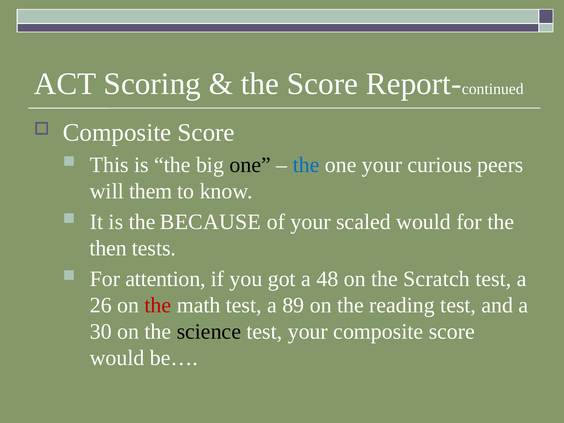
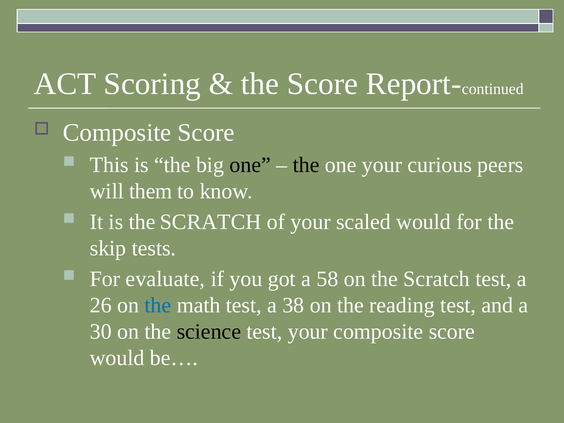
the colour: blue -> black (306, 165)
is the BECAUSE: BECAUSE -> SCRATCH (211, 222)
then: then -> skip (108, 248)
attention: attention -> evaluate (165, 279)
48: 48 -> 58 (327, 279)
the colour: red -> blue (158, 305)
89: 89 -> 38 (293, 305)
